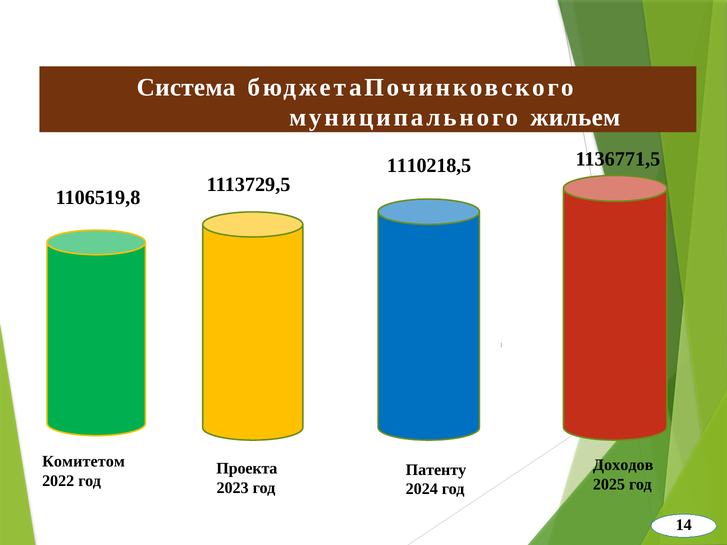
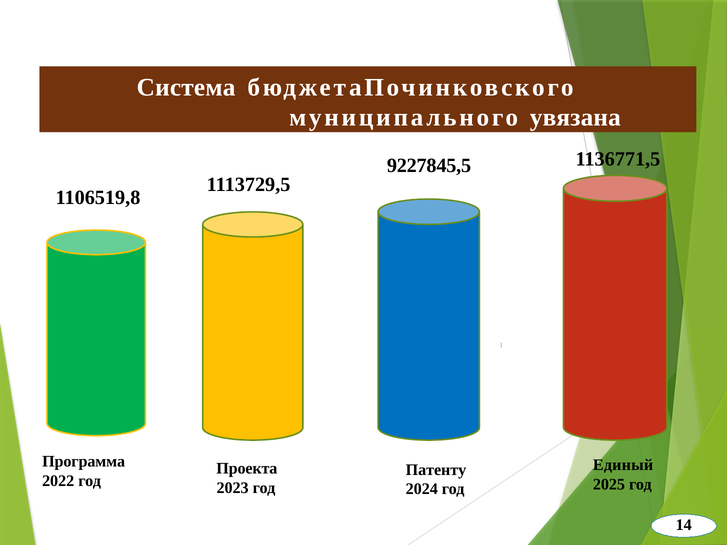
жильем: жильем -> увязана (575, 118)
1110218,5: 1110218,5 -> 9227845,5 (429, 166)
Комитетом: Комитетом -> Программа (84, 462)
Доходов: Доходов -> Единый (623, 465)
